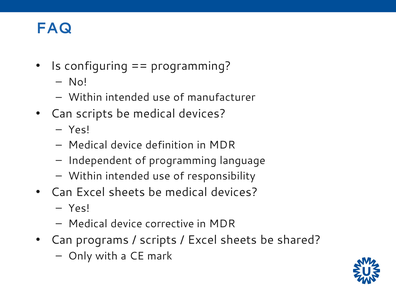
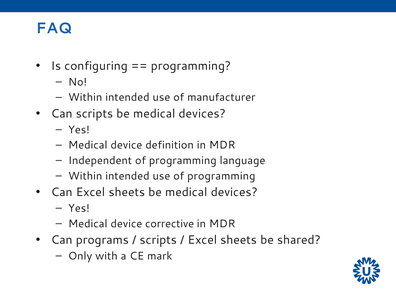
use of responsibility: responsibility -> programming (221, 176)
